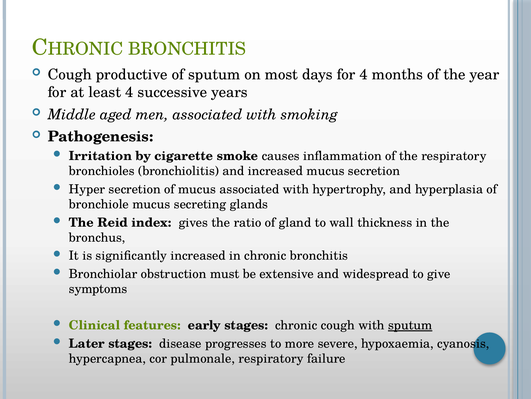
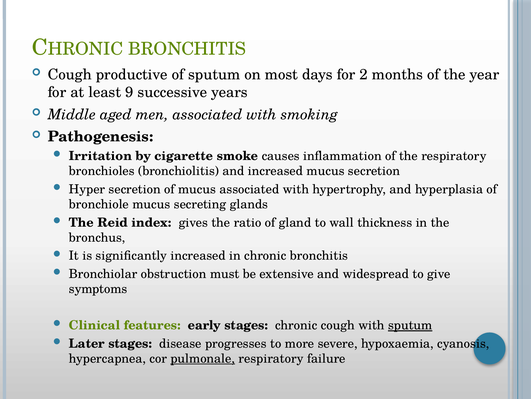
for 4: 4 -> 2 (364, 74)
least 4: 4 -> 9 (129, 92)
pulmonale underline: none -> present (203, 358)
